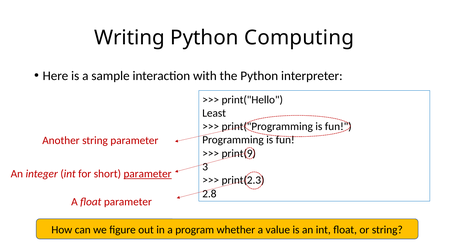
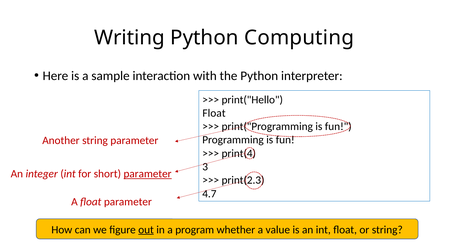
Least: Least -> Float (214, 113)
print(9: print(9 -> print(4 (239, 154)
2.8: 2.8 -> 4.7 (209, 194)
out underline: none -> present (146, 230)
